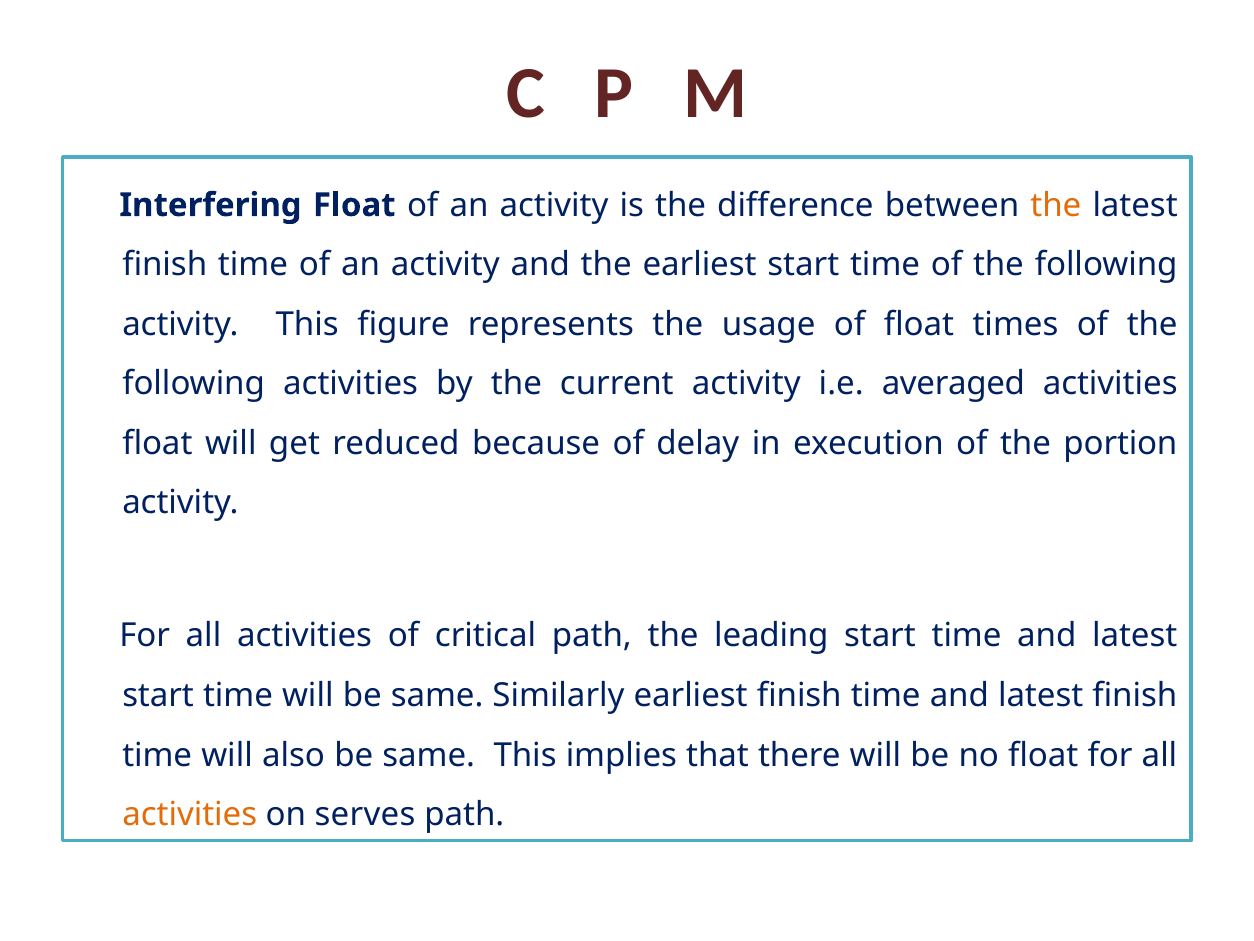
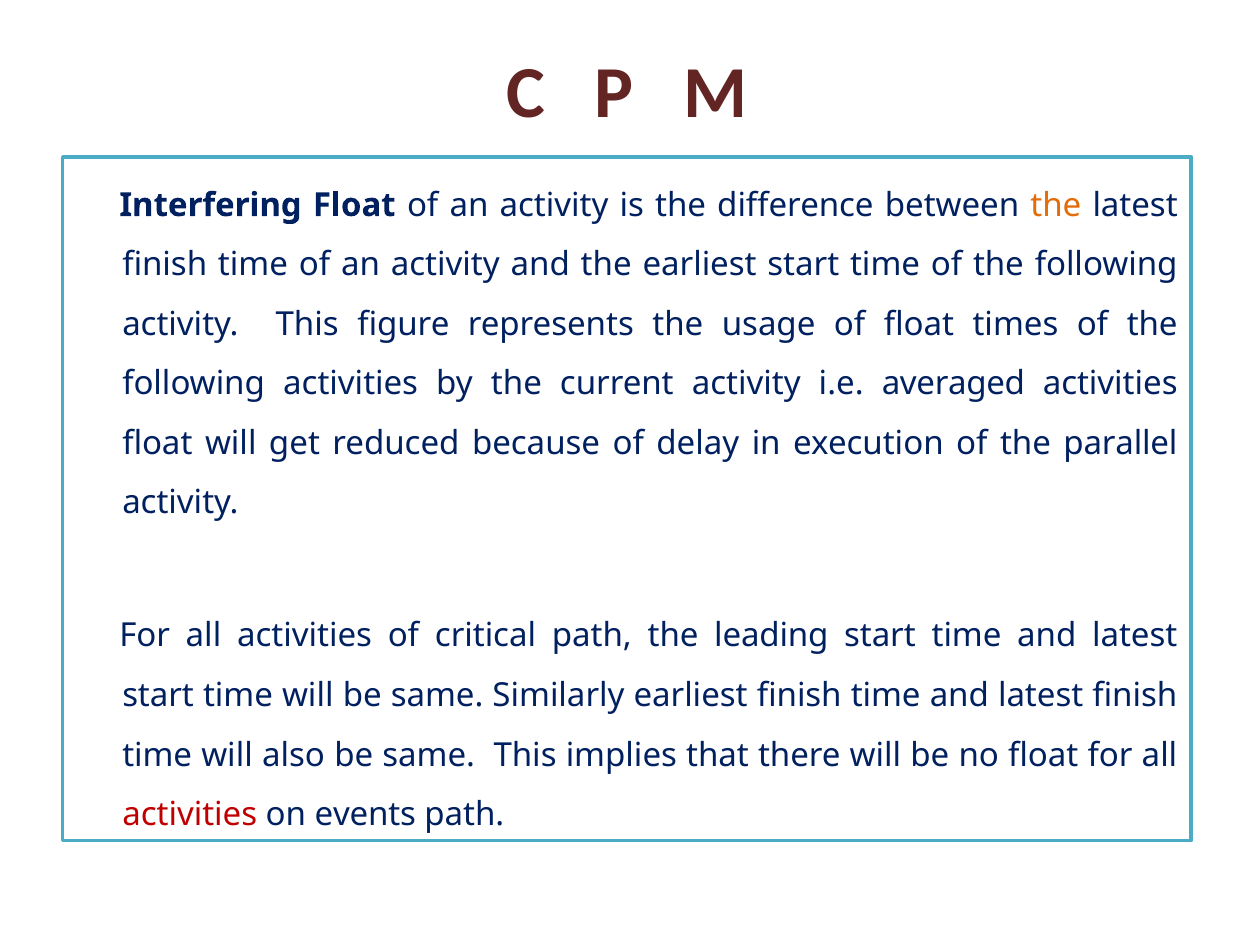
portion: portion -> parallel (1120, 443)
activities colour: orange -> red (190, 814)
serves: serves -> events (365, 814)
